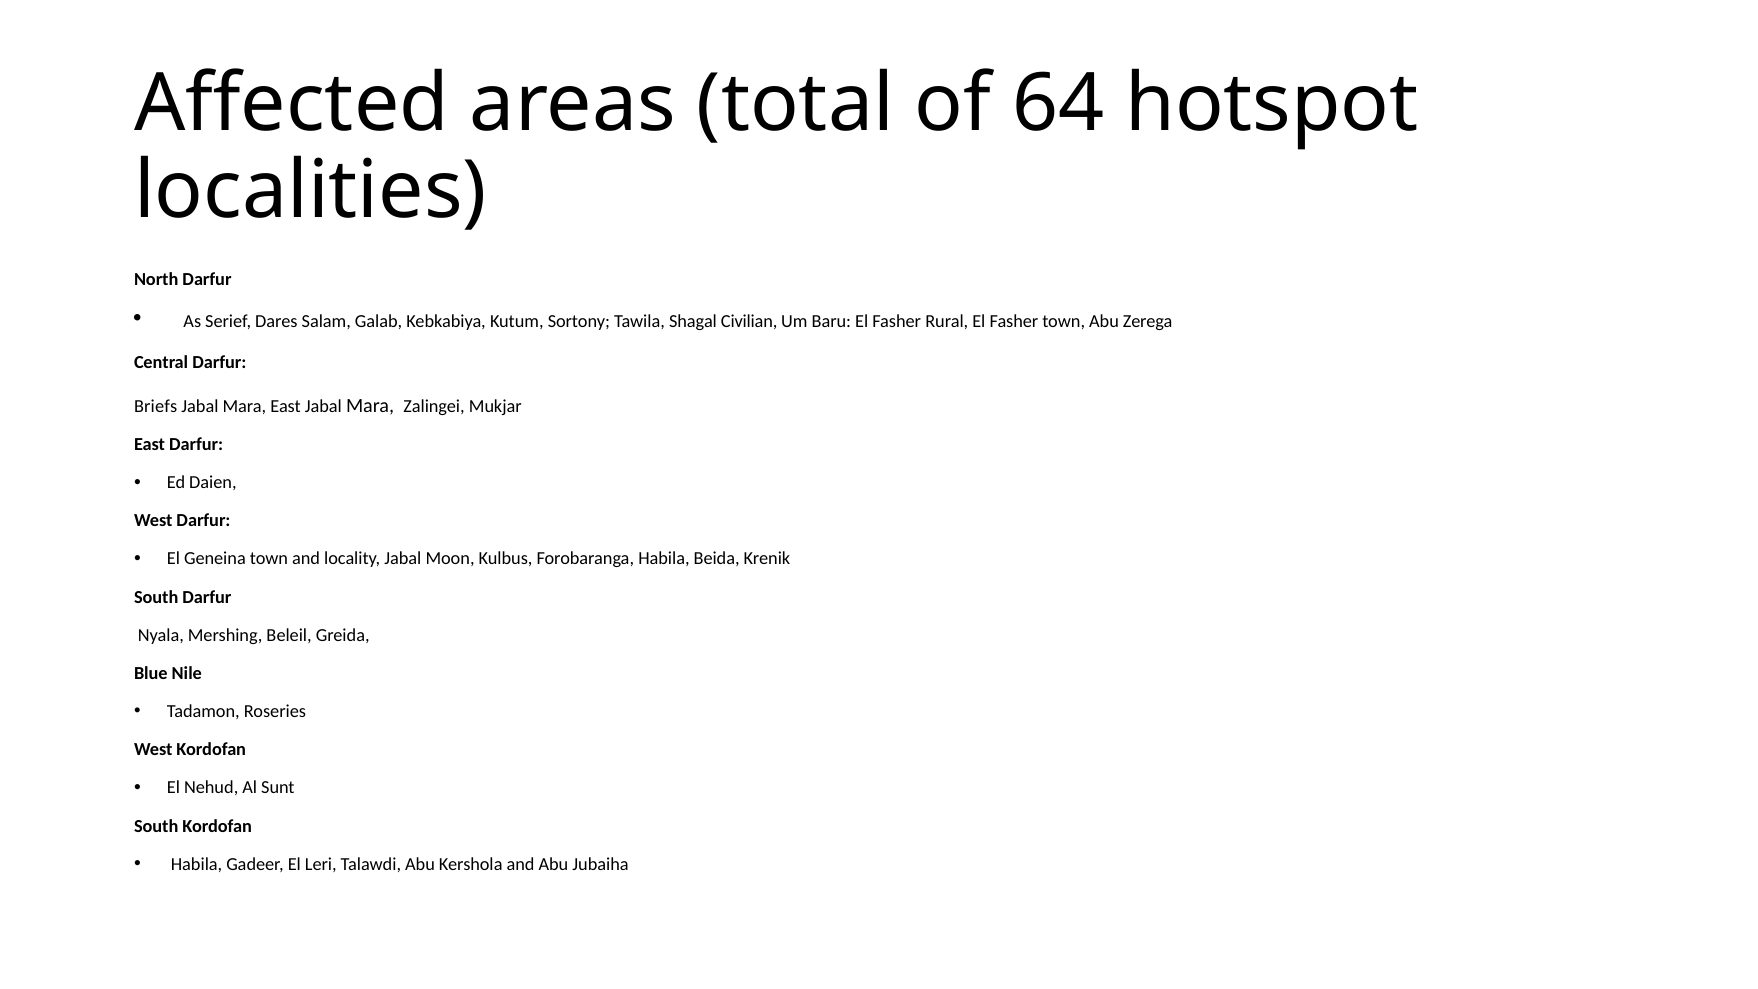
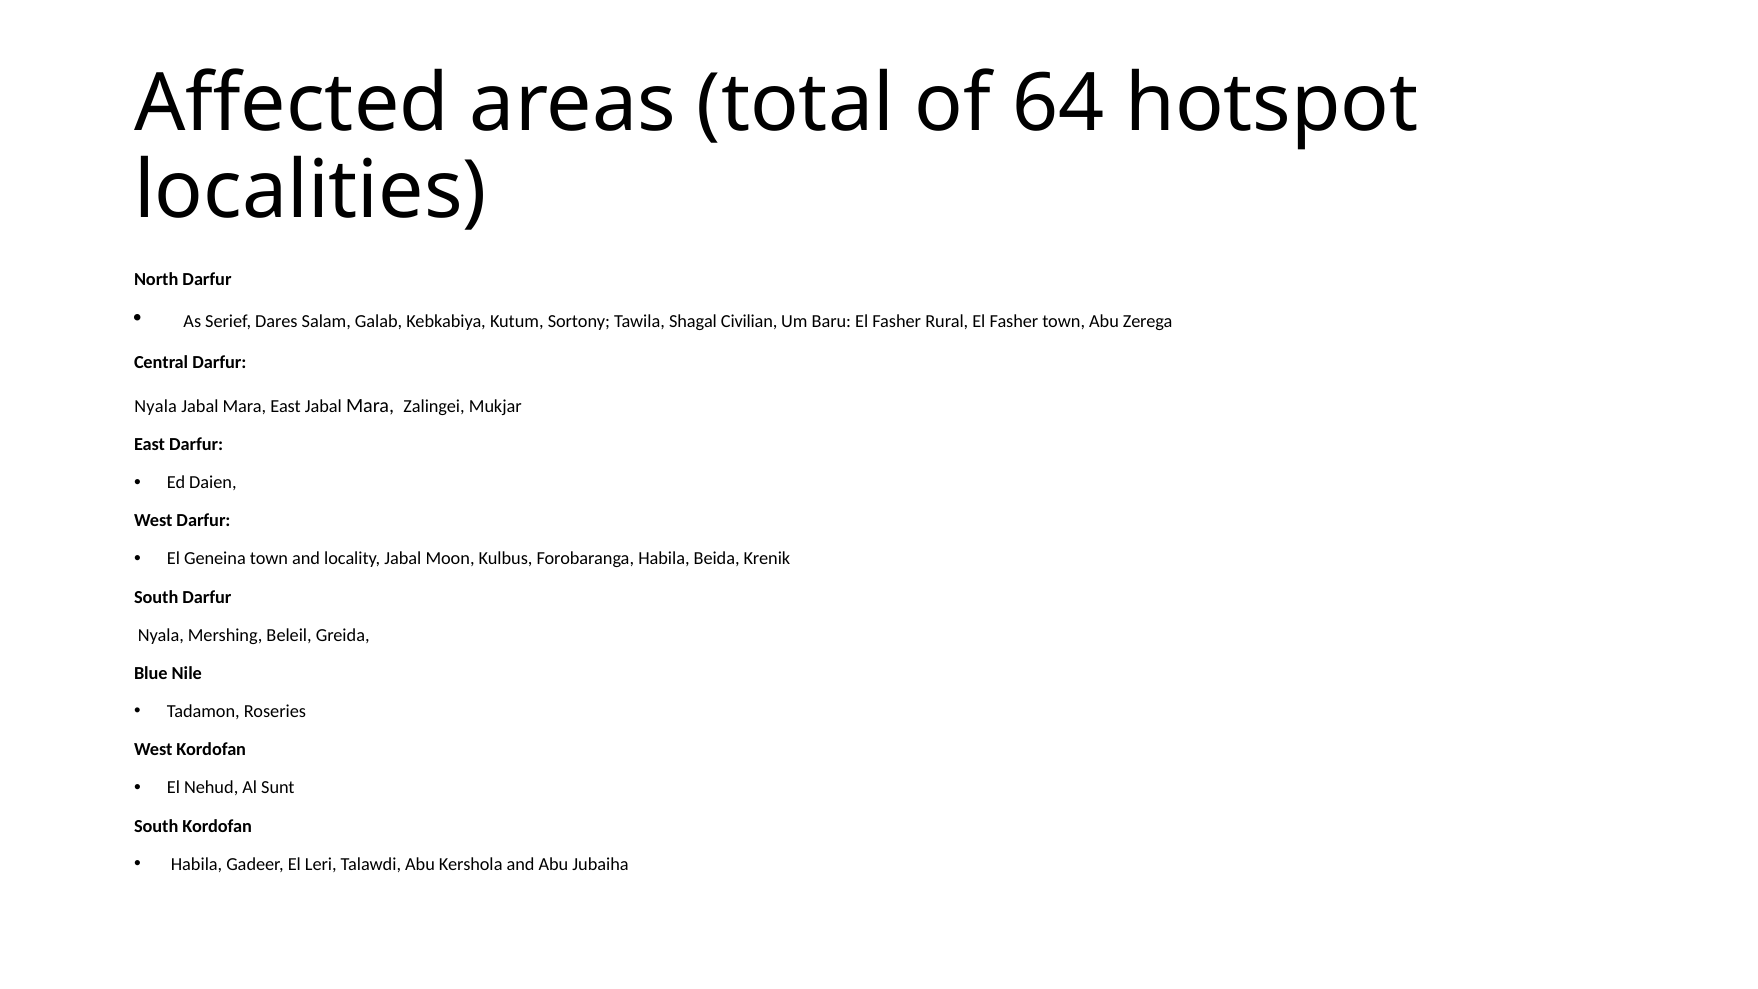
Briefs: Briefs -> Nyala (156, 406)
